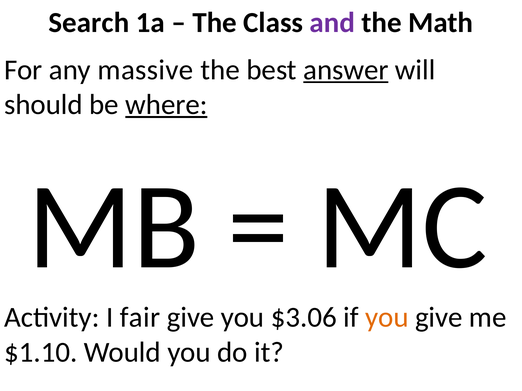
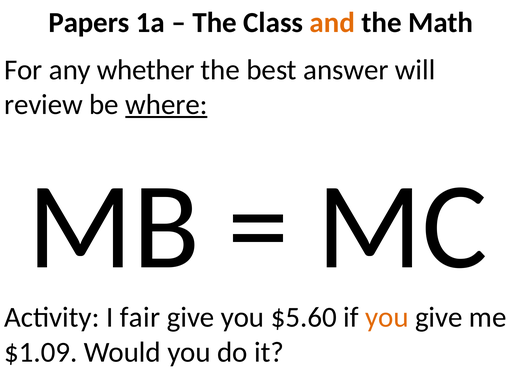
Search: Search -> Papers (89, 23)
and colour: purple -> orange (332, 23)
massive: massive -> whether (146, 70)
answer underline: present -> none (346, 70)
should: should -> review (43, 105)
$3.06: $3.06 -> $5.60 (304, 318)
$1.10: $1.10 -> $1.09 (41, 353)
